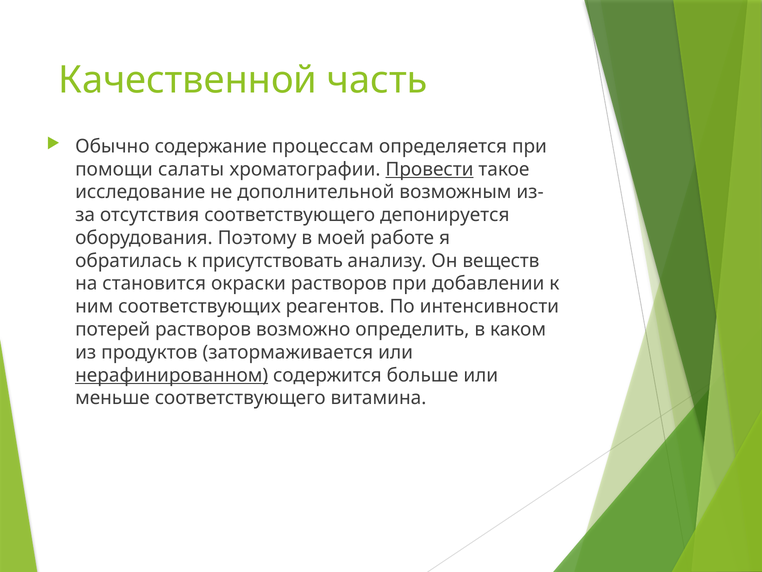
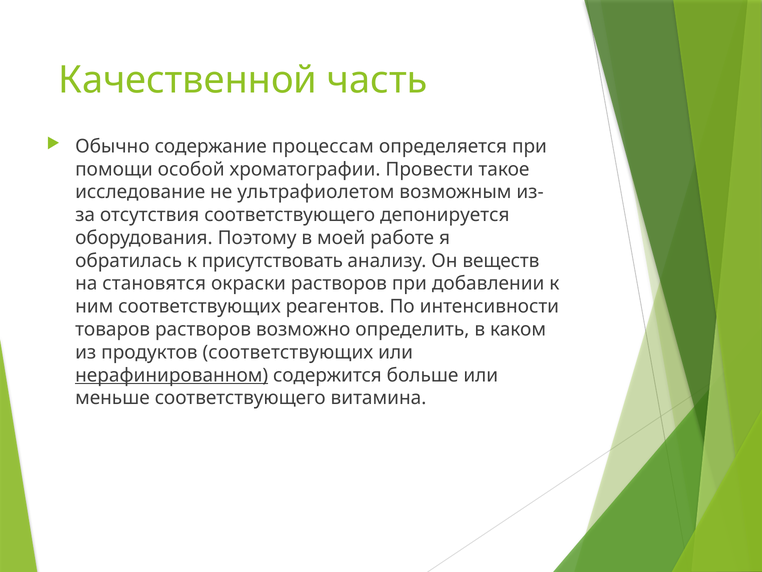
салаты: салаты -> особой (191, 169)
Провести underline: present -> none (429, 169)
дополнительной: дополнительной -> ультрафиолетом (316, 192)
становится: становится -> становятся (154, 283)
потерей: потерей -> товаров (113, 329)
продуктов затормаживается: затормаживается -> соответствующих (288, 352)
